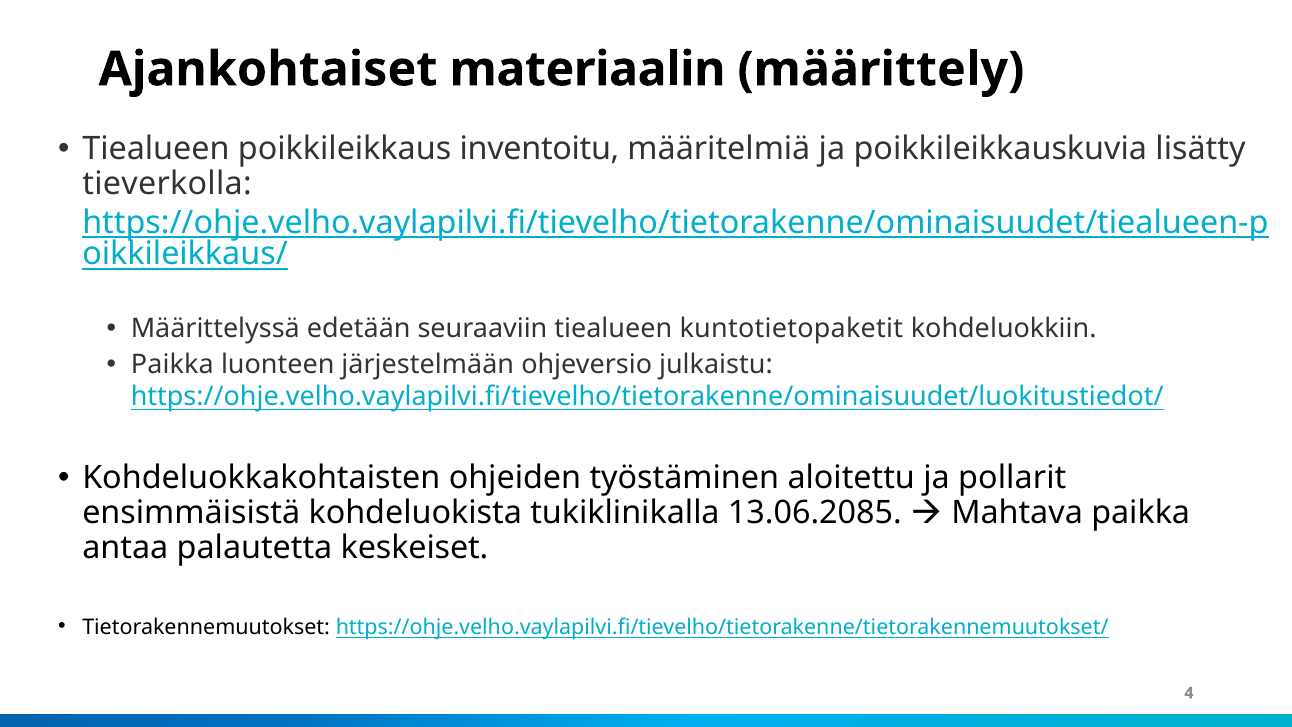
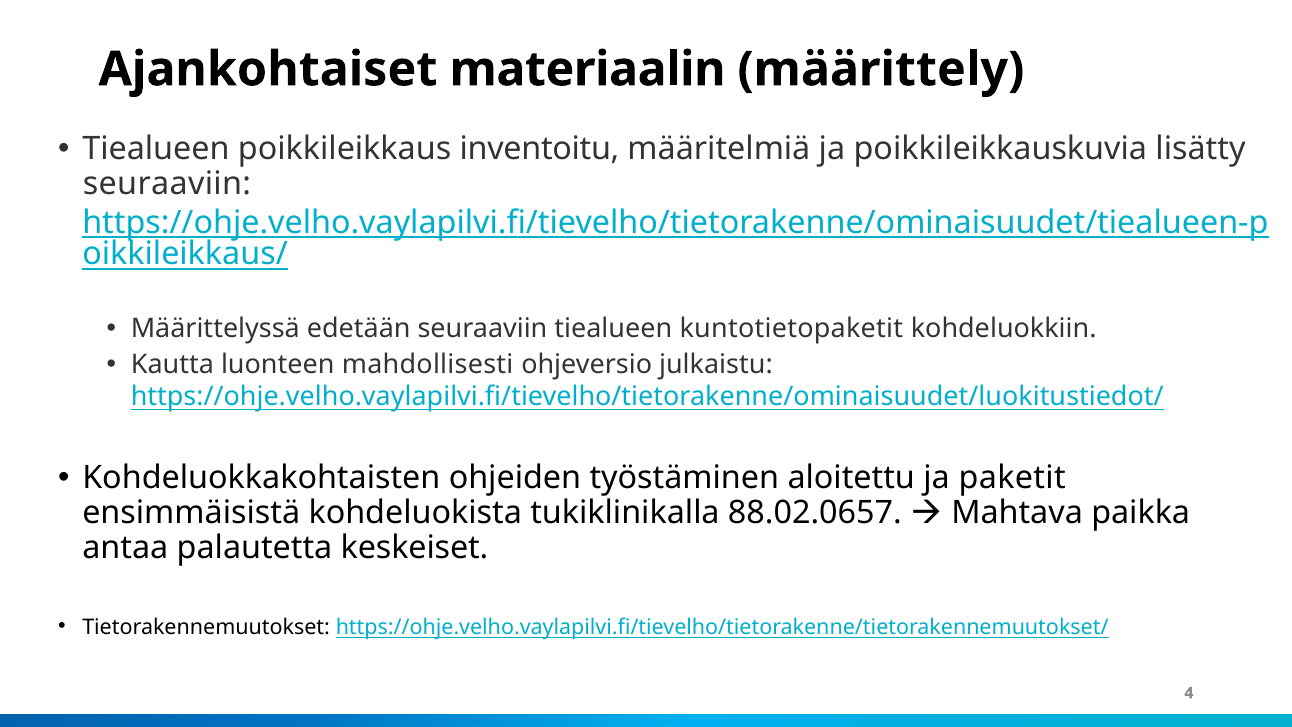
tieverkolla: tieverkolla -> seuraaviin (167, 184)
Paikka: Paikka -> Kautta (172, 365)
järjestelmään: järjestelmään -> mahdollisesti (428, 365)
pollarit: pollarit -> paketit (1012, 478)
13.06.2085: 13.06.2085 -> 88.02.0657 (815, 513)
